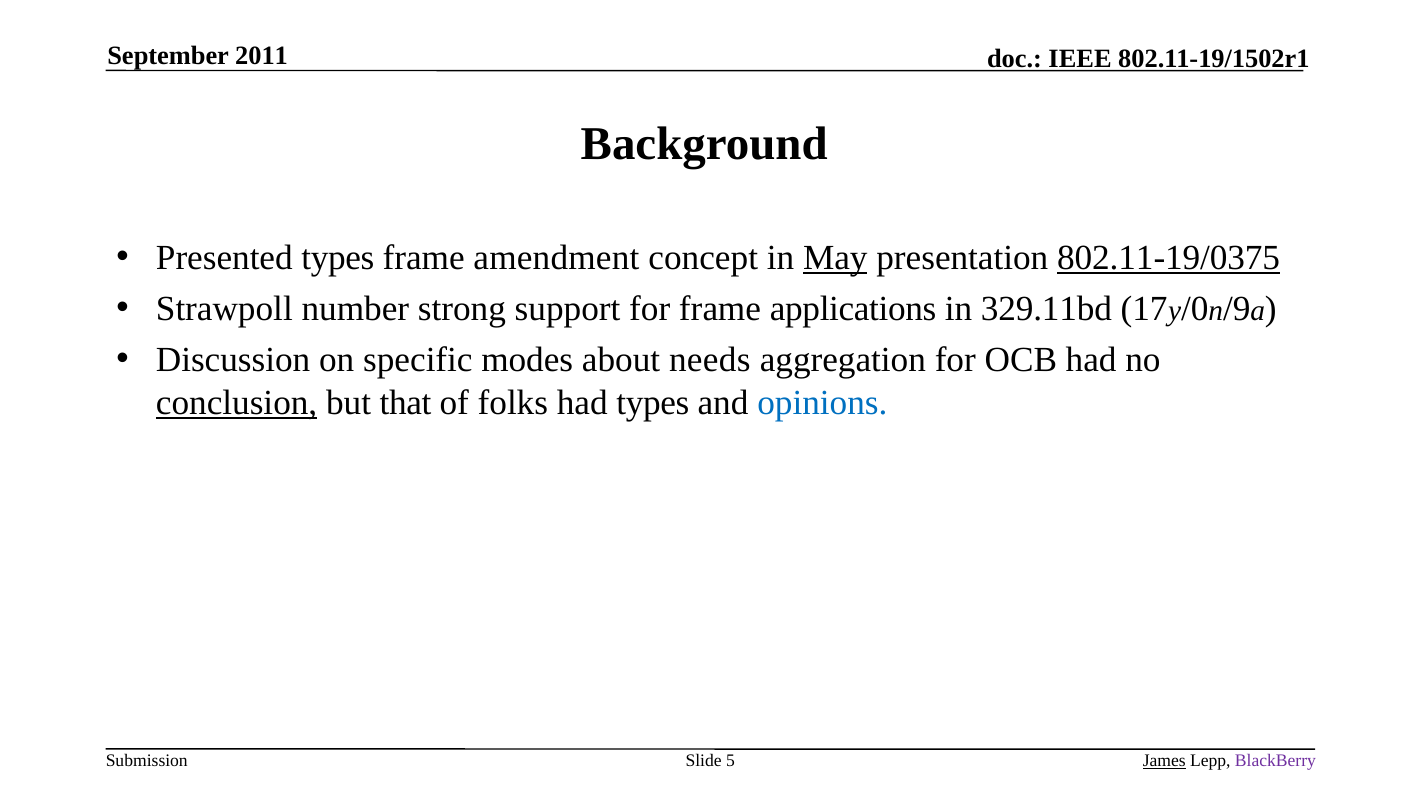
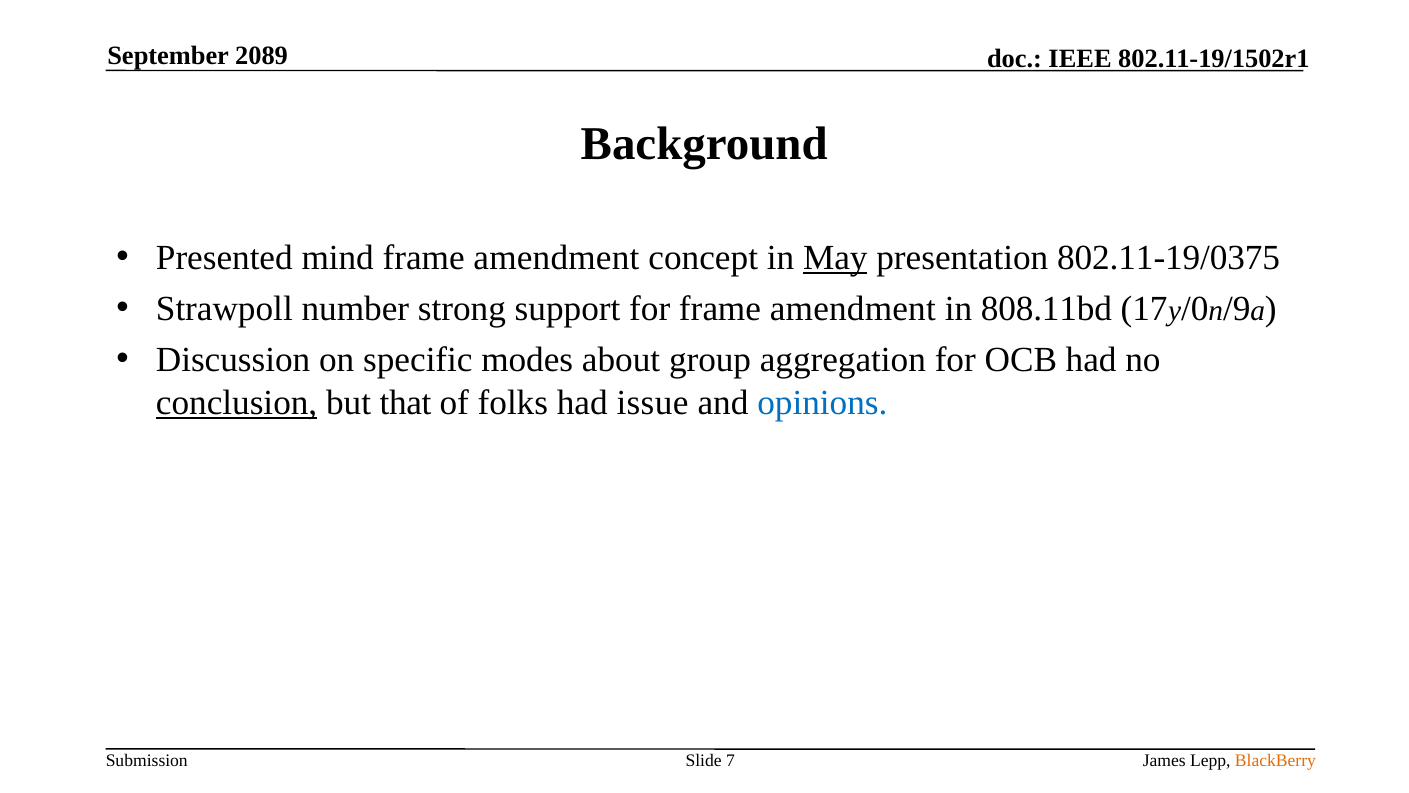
2011: 2011 -> 2089 (262, 56)
Presented types: types -> mind (338, 258)
802.11-19/0375 underline: present -> none (1169, 258)
for frame applications: applications -> amendment (853, 309)
329.11bd: 329.11bd -> 808.11bd (1046, 309)
needs: needs -> group (710, 360)
had types: types -> issue (652, 402)
5: 5 -> 7 (731, 760)
James underline: present -> none (1164, 760)
BlackBerry colour: purple -> orange (1275, 760)
